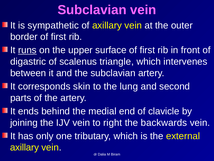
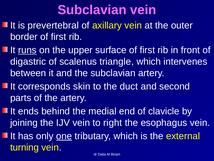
sympathetic: sympathetic -> prevertebral (53, 25)
lung: lung -> duct (129, 86)
backwards: backwards -> esophagus (164, 122)
one underline: none -> present (64, 136)
axillary: axillary -> turning (24, 147)
